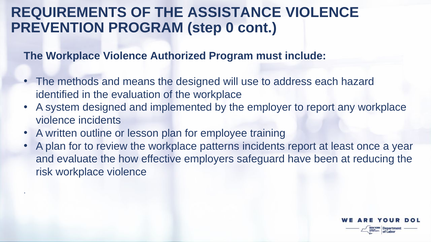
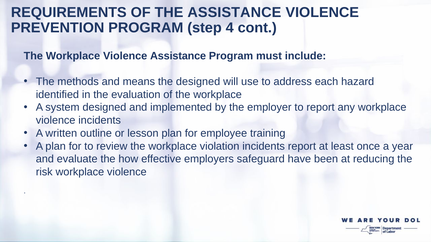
0: 0 -> 4 (230, 28)
Violence Authorized: Authorized -> Assistance (178, 56)
patterns: patterns -> violation (220, 146)
